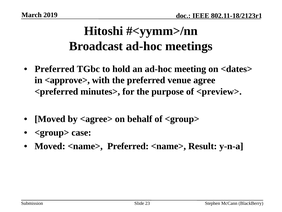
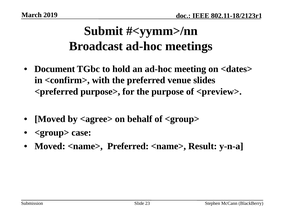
Hitoshi: Hitoshi -> Submit (104, 31)
Preferred: Preferred -> Document (55, 69)
<approve>: <approve> -> <confirm> (67, 80)
agree: agree -> slides (204, 80)
minutes>: minutes> -> purpose> (100, 91)
